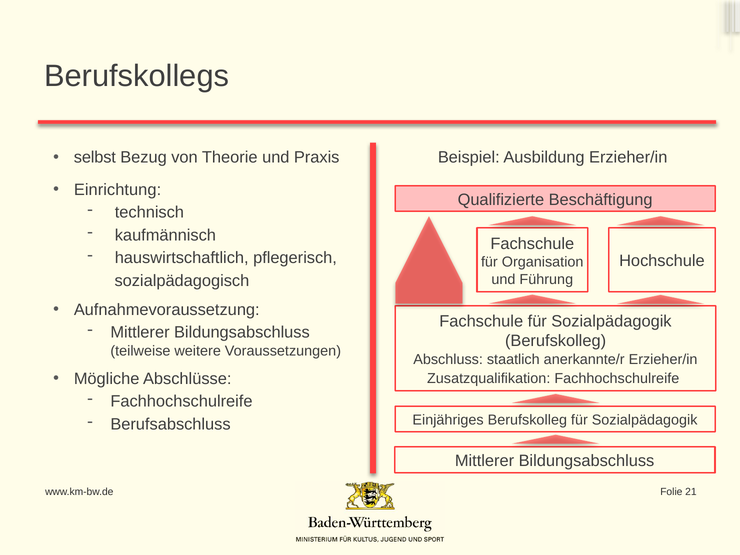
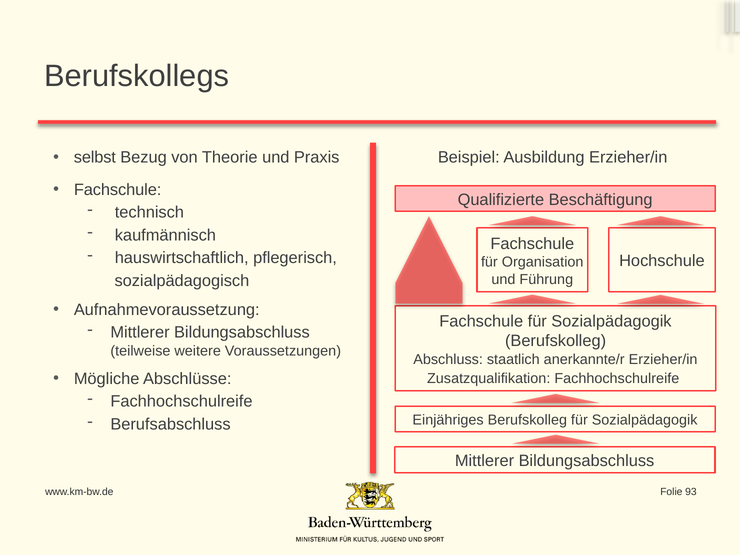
Einrichtung: Einrichtung -> Fachschule (118, 190)
21: 21 -> 93 (691, 492)
